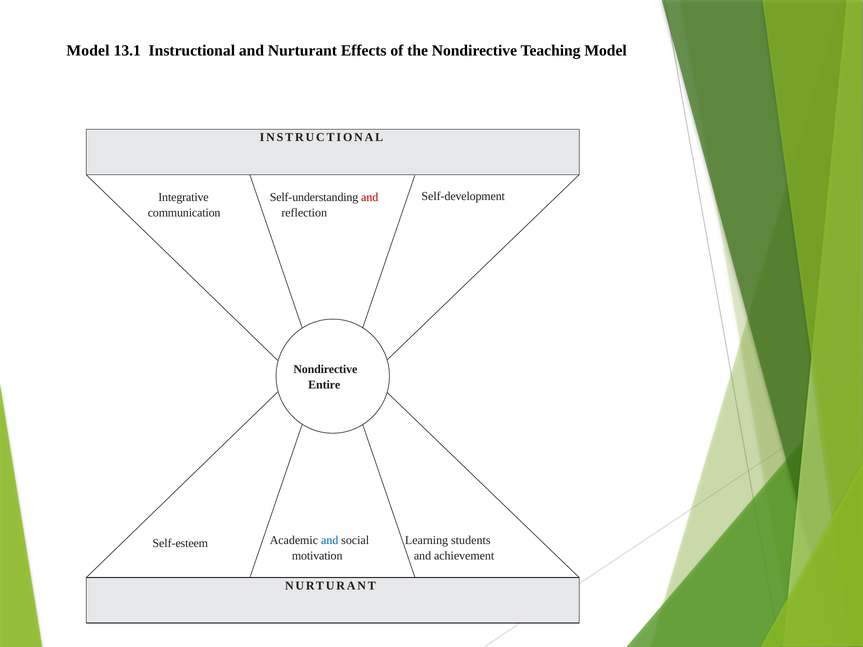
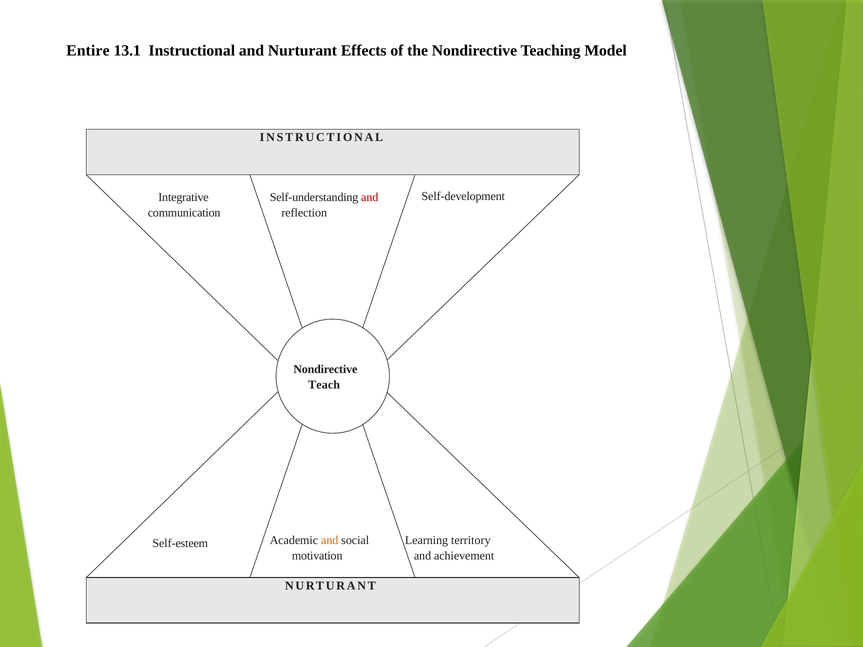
Model: Model -> Entire (88, 51)
Entire: Entire -> Teach (324, 385)
and colour: blue -> orange (330, 540)
students: students -> territory (471, 540)
